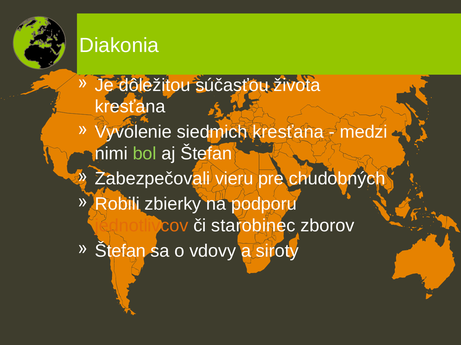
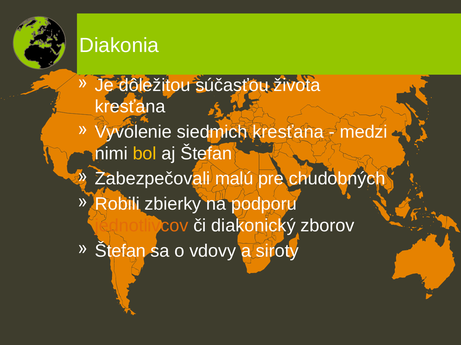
bol colour: light green -> yellow (145, 154)
vieru: vieru -> malú (234, 179)
starobinec: starobinec -> diakonický (253, 226)
